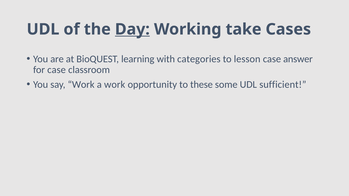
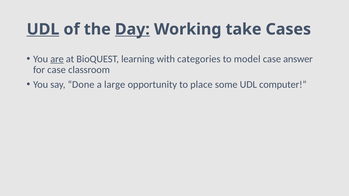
UDL underline: none -> present (43, 29)
are underline: none -> present (57, 59)
lesson: lesson -> model (247, 59)
say Work: Work -> Done (81, 85)
a work: work -> large (115, 85)
these: these -> place (201, 85)
sufficient: sufficient -> computer (283, 85)
